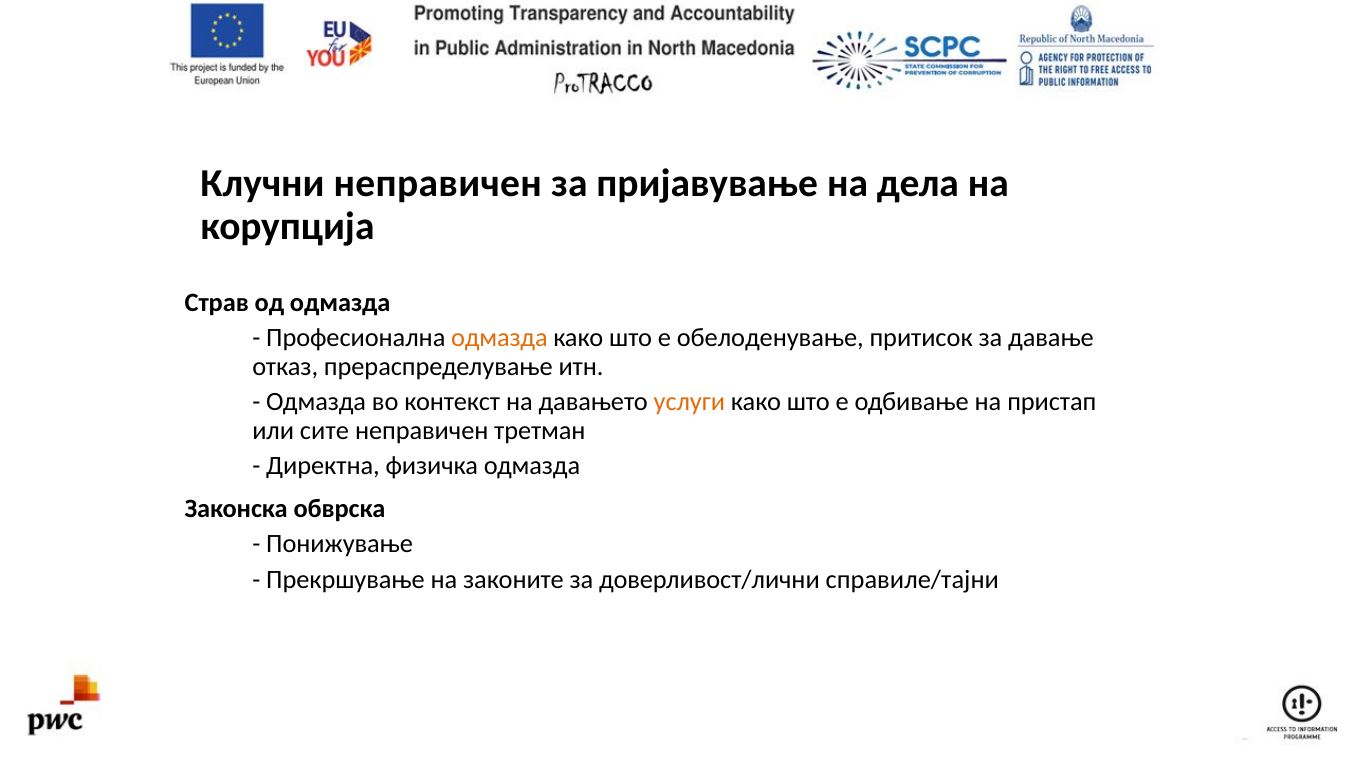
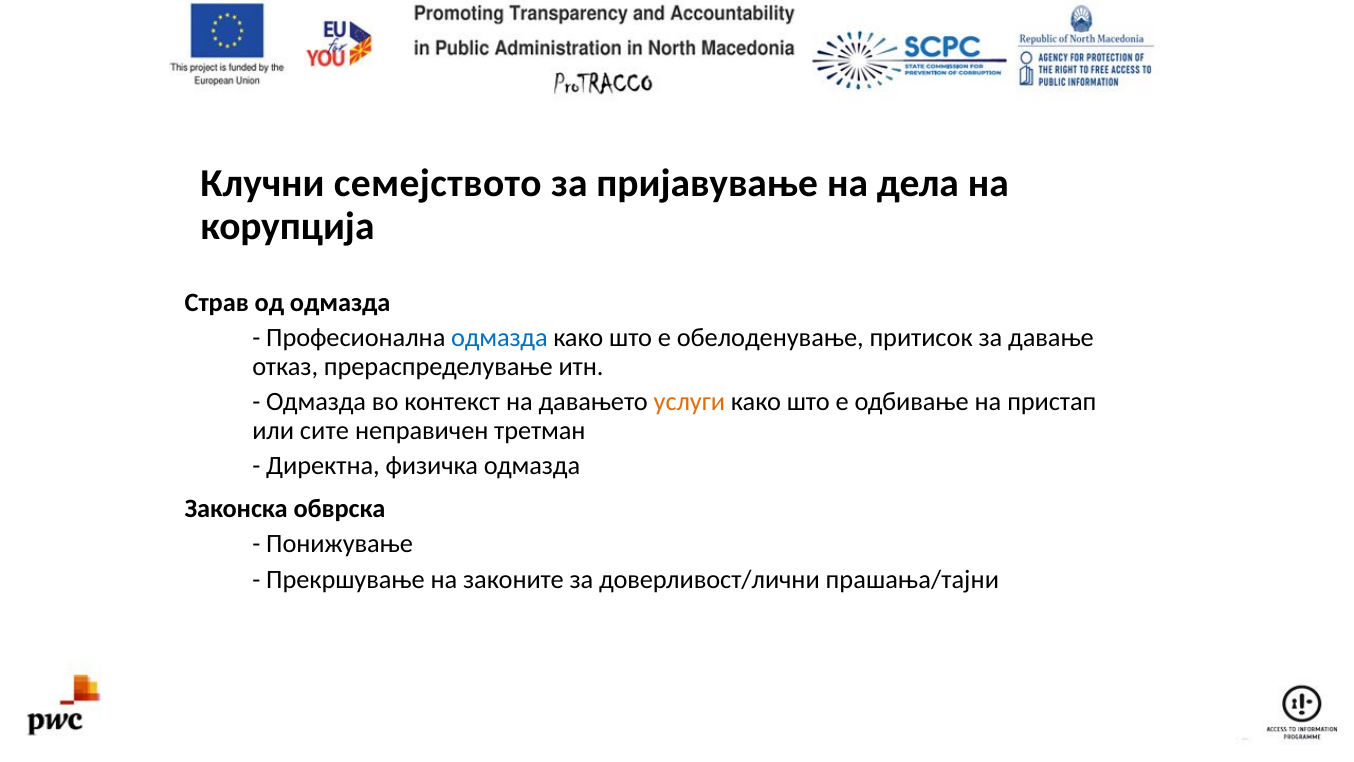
Клучни неправичен: неправичен -> семејството (438, 183)
одмазда colour: orange -> blue (499, 338)
справиле/тајни: справиле/тајни -> прашања/тајни (912, 579)
